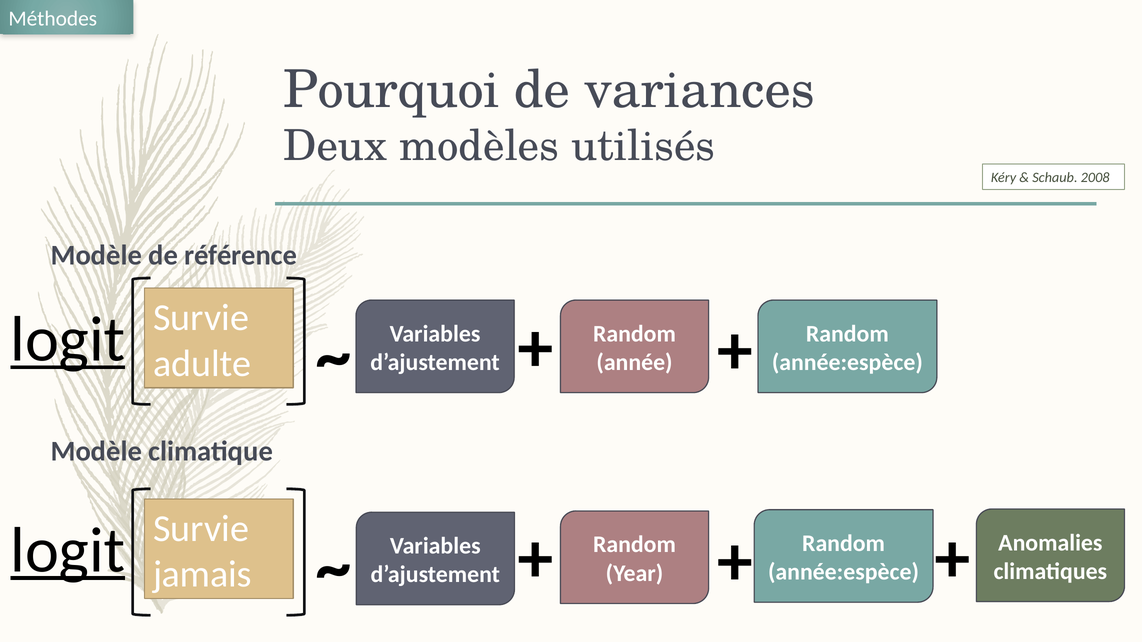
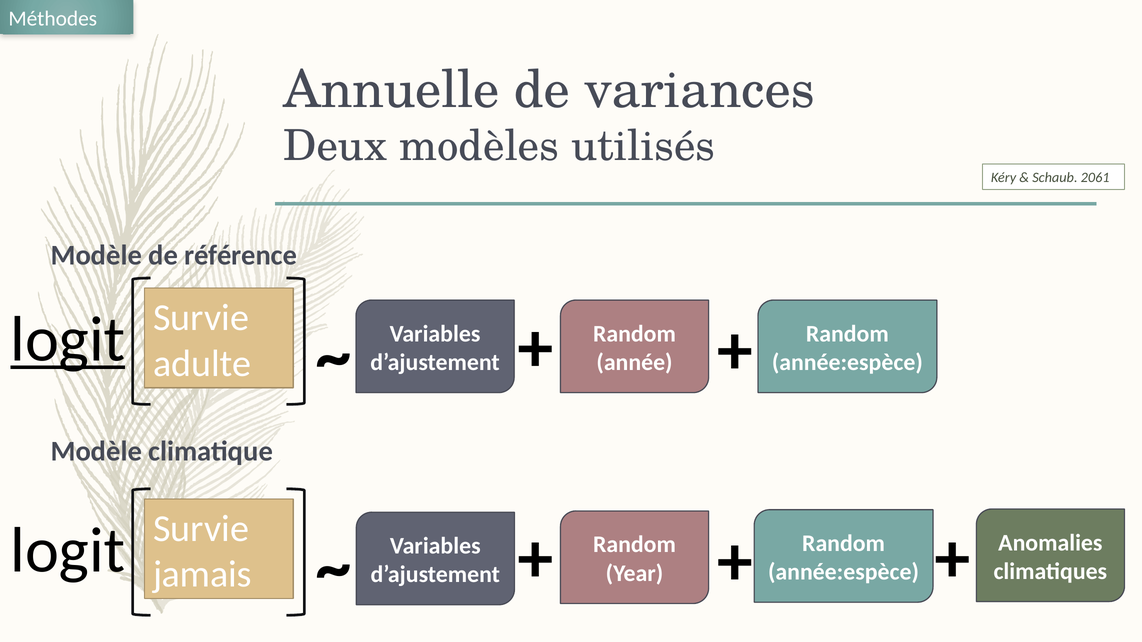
Pourquoi: Pourquoi -> Annuelle (391, 90)
2008: 2008 -> 2061 (1095, 178)
logit underline: present -> none (68, 551)
